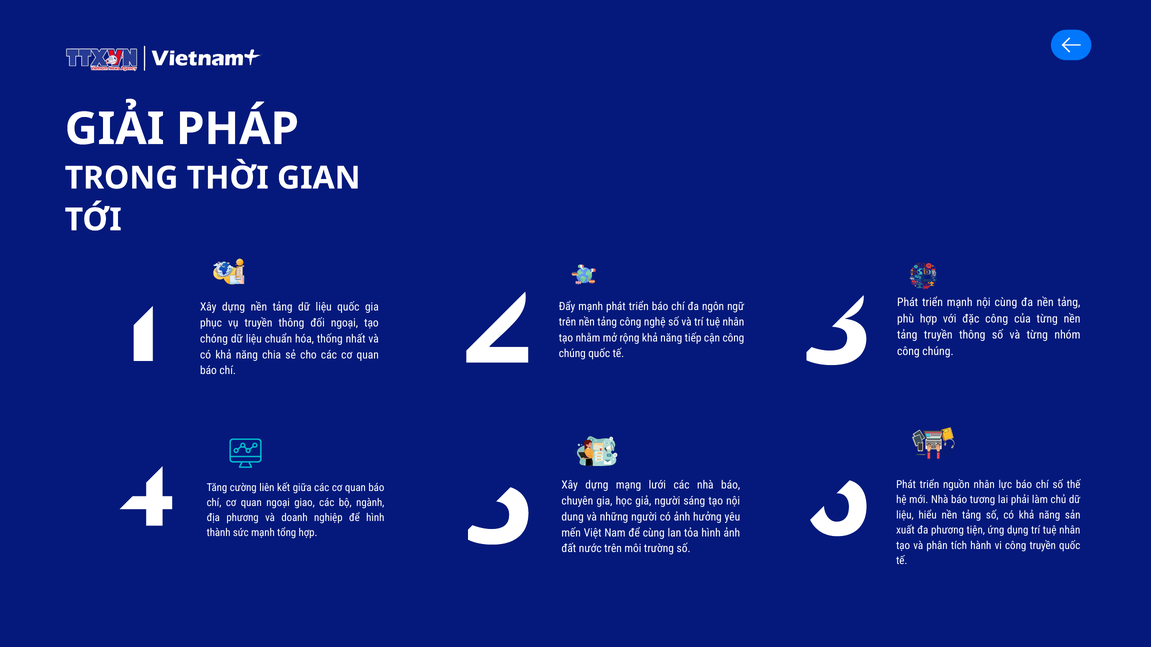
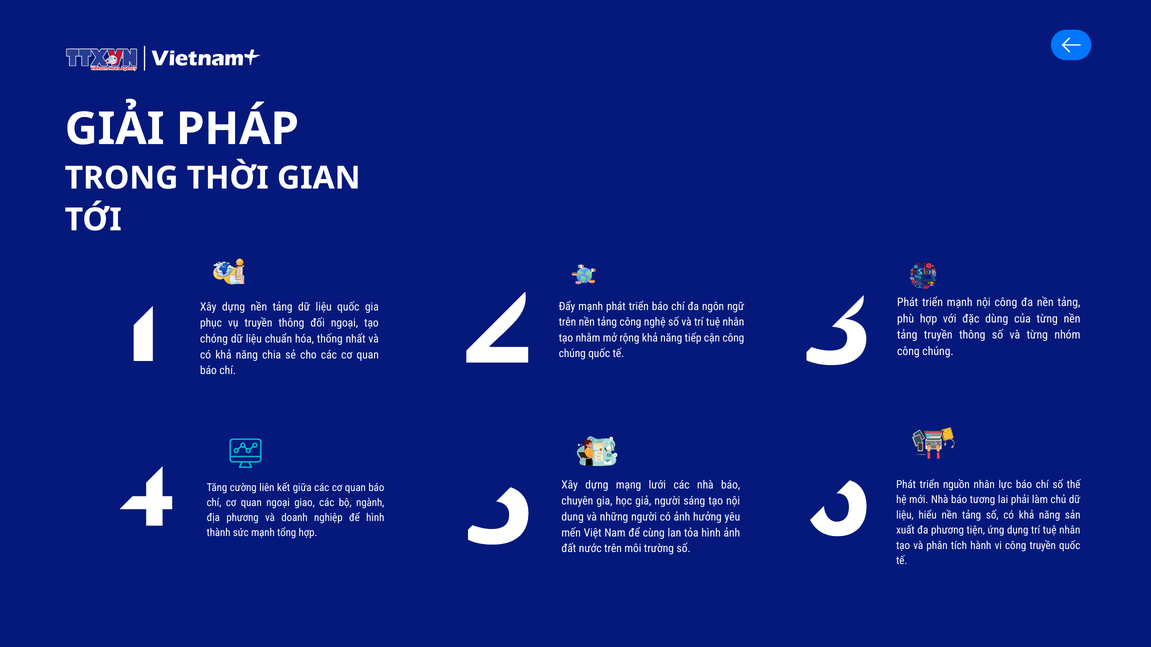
nội cùng: cùng -> công (1006, 303)
đặc công: công -> dùng (997, 319)
